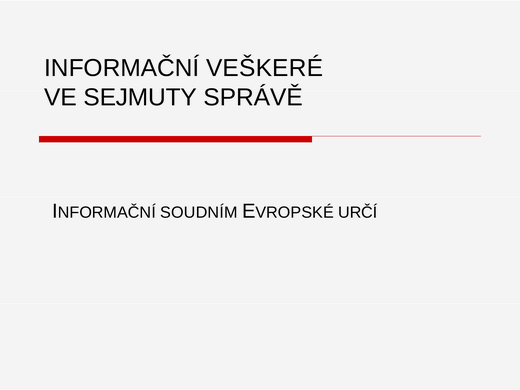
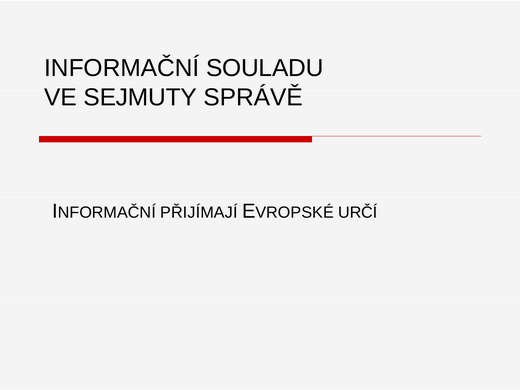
VEŠKERÉ: VEŠKERÉ -> SOULADU (265, 68)
SOUDNÍM: SOUDNÍM -> PŘIJÍMAJÍ (199, 212)
